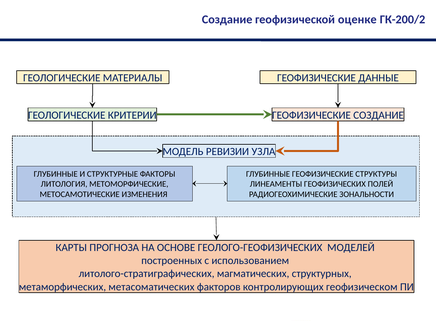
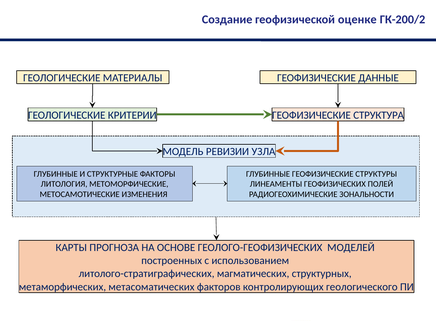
СОЗДАНИЕ: СОЗДАНИЕ -> СТРУКТУРА (379, 115)
геофизическом: геофизическом -> геологического (362, 287)
